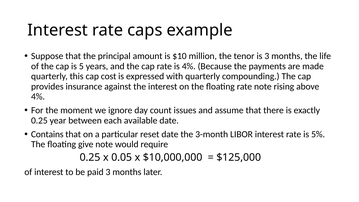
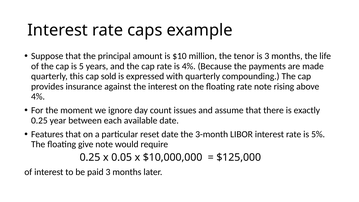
cost: cost -> sold (109, 76)
Contains: Contains -> Features (47, 134)
